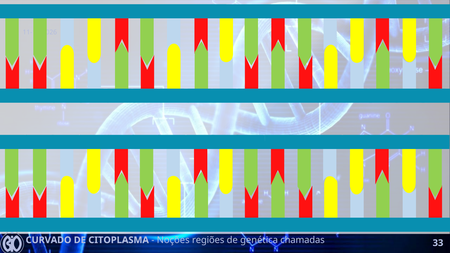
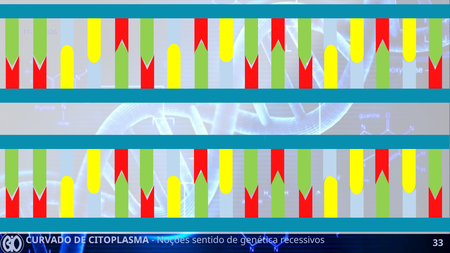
regiões: regiões -> sentido (208, 240)
chamadas: chamadas -> recessivos (303, 240)
